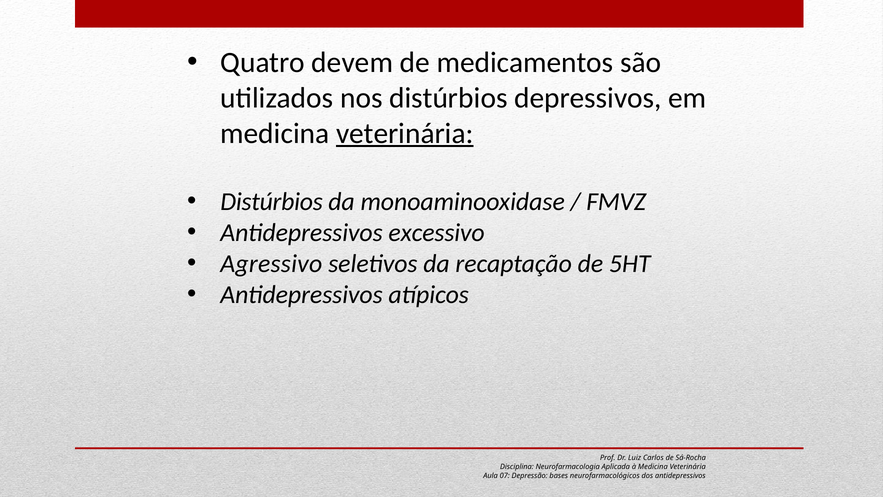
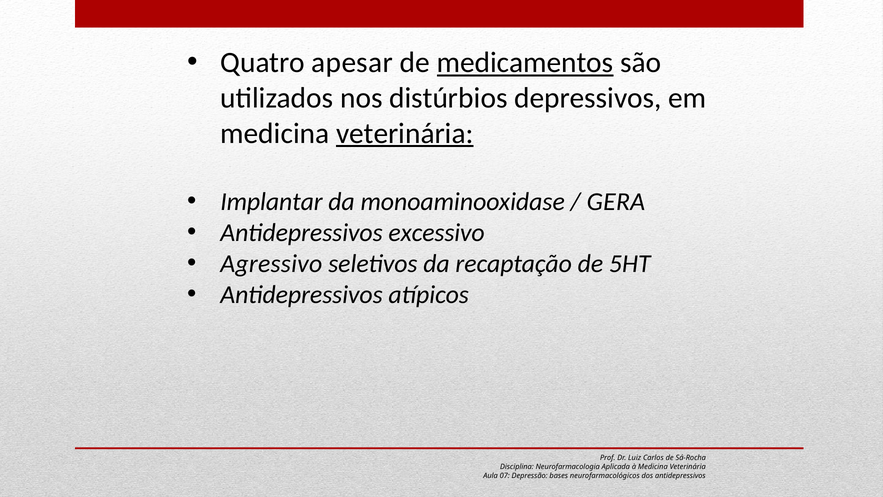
devem: devem -> apesar (352, 63)
medicamentos underline: none -> present (525, 63)
Distúrbios: Distúrbios -> Implantar (271, 202)
FMVZ: FMVZ -> GERA (616, 202)
